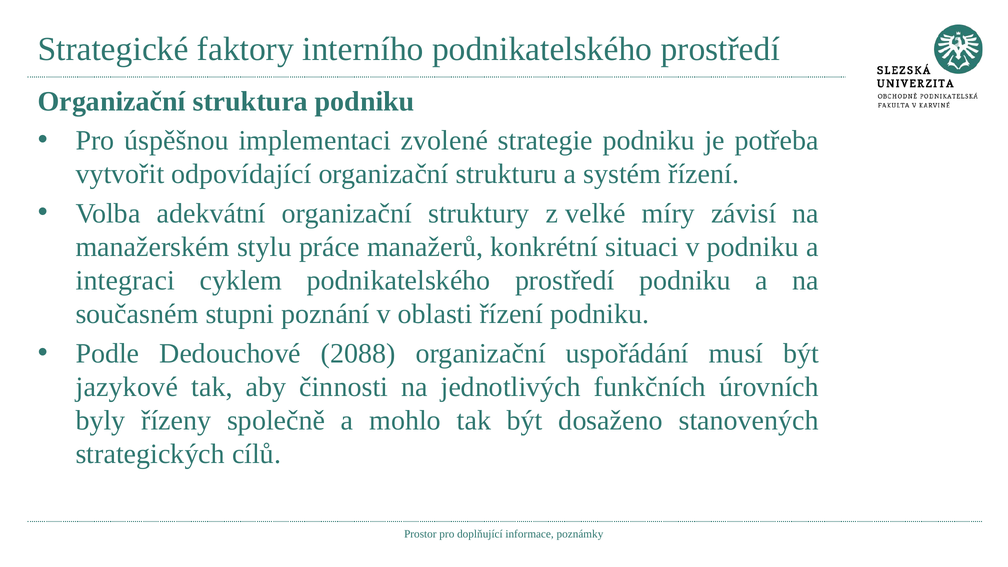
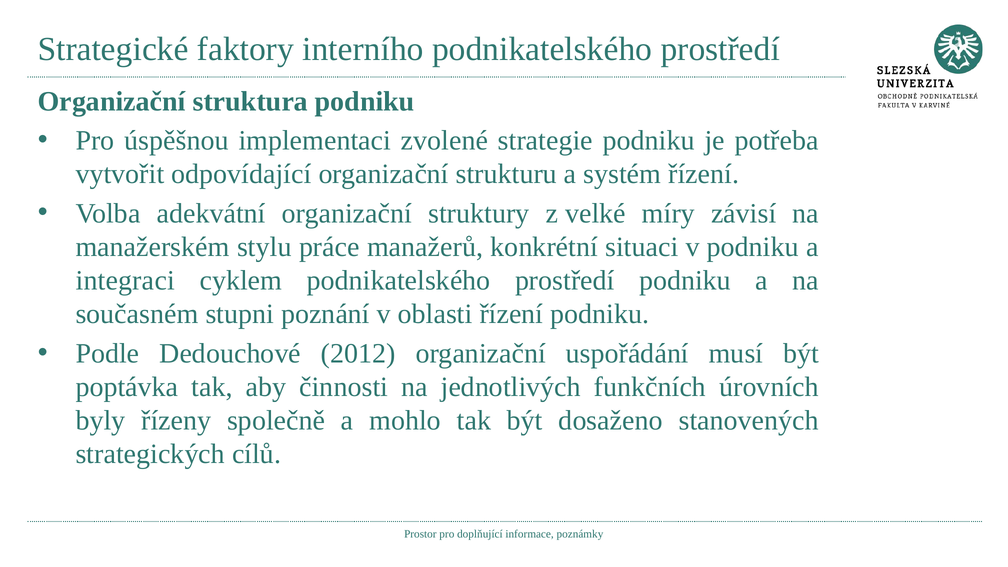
2088: 2088 -> 2012 (358, 353)
jazykové: jazykové -> poptávka (127, 387)
